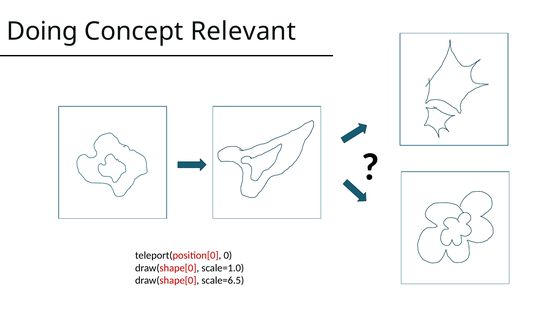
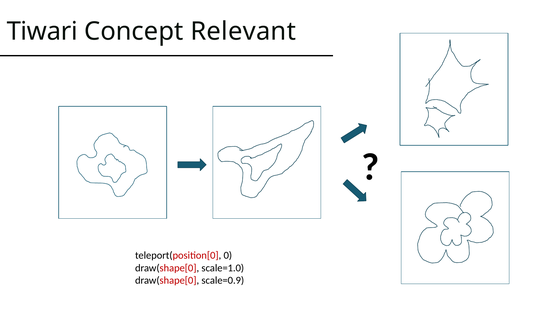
Doing: Doing -> Tiwari (42, 31)
scale=6.5: scale=6.5 -> scale=0.9 (223, 280)
